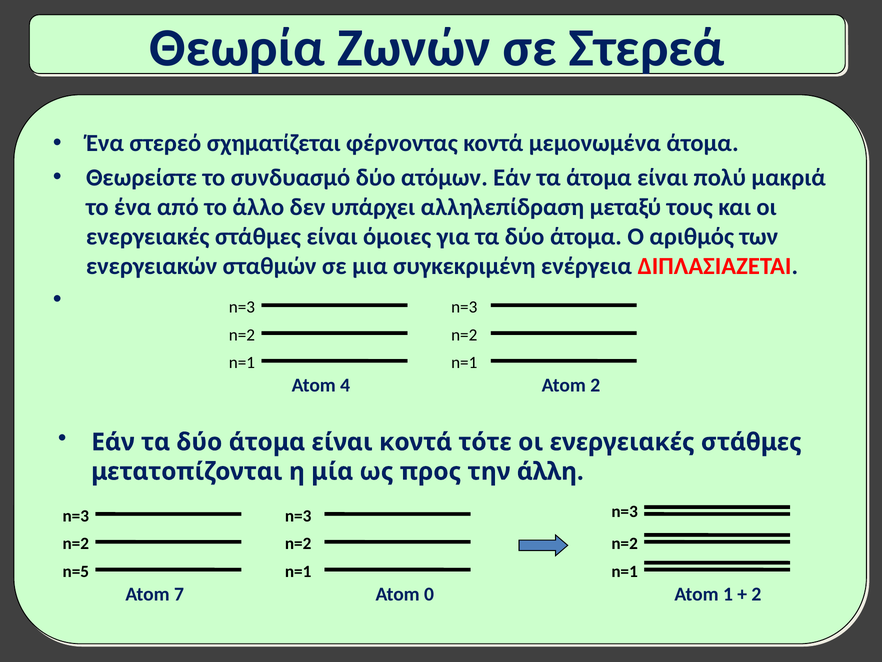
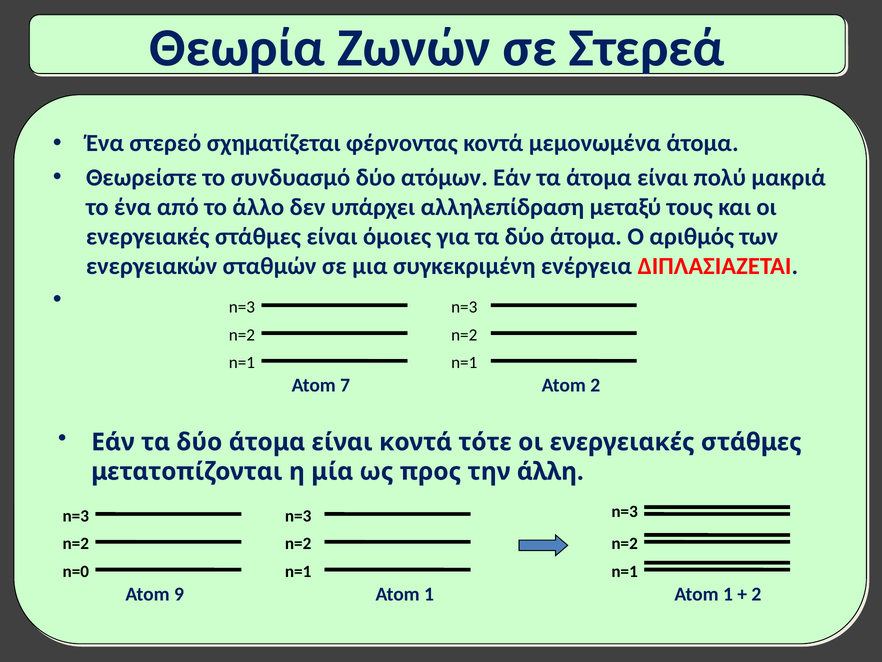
4: 4 -> 7 (345, 385)
n=5: n=5 -> n=0 (76, 571)
7: 7 -> 9 (179, 594)
0: 0 -> 1 (429, 594)
